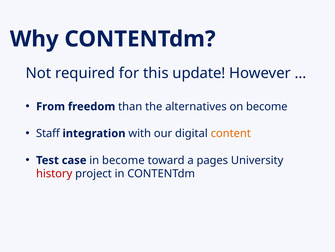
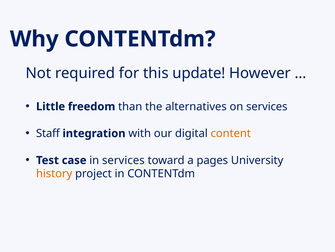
From: From -> Little (51, 106)
on become: become -> services (267, 106)
in become: become -> services (123, 160)
history colour: red -> orange (54, 173)
